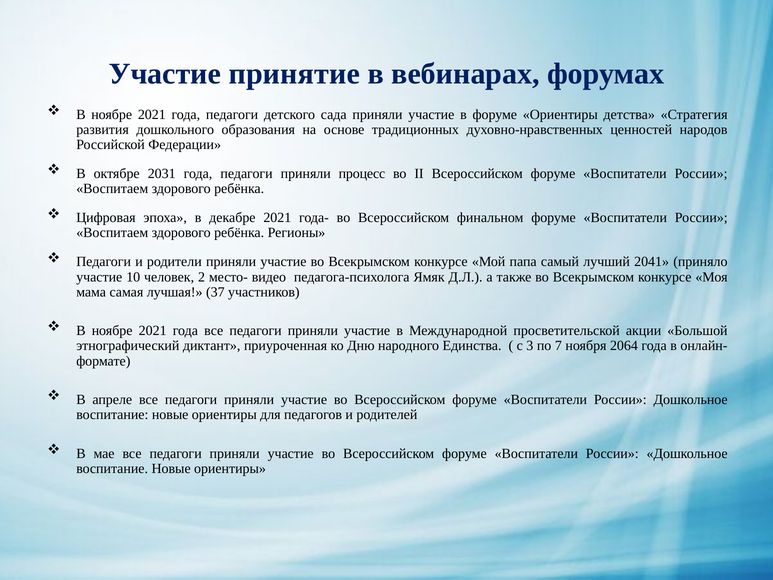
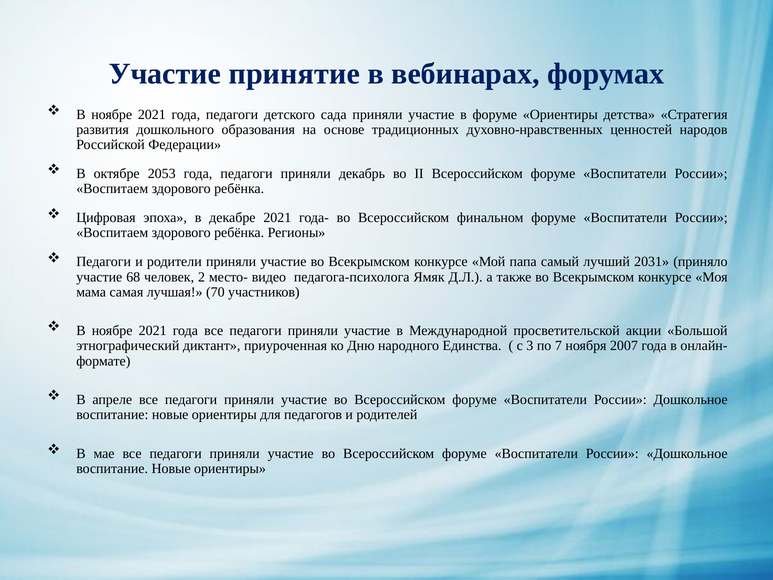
2031: 2031 -> 2053 (162, 174)
процесс: процесс -> декабрь (362, 174)
2041: 2041 -> 2031 (652, 262)
10: 10 -> 68 (133, 277)
37: 37 -> 70 (215, 292)
2064: 2064 -> 2007 (624, 346)
